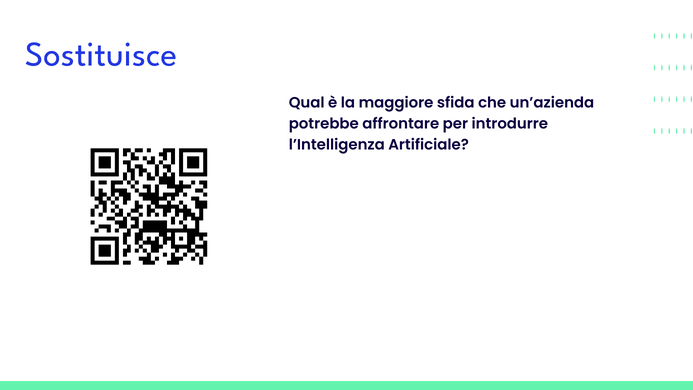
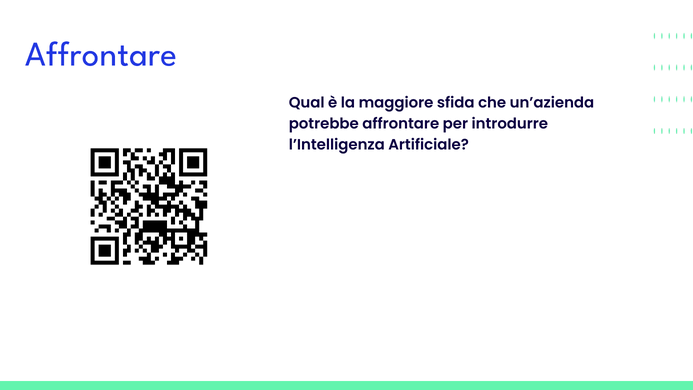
Sostituisce: Sostituisce -> Affrontare (101, 54)
